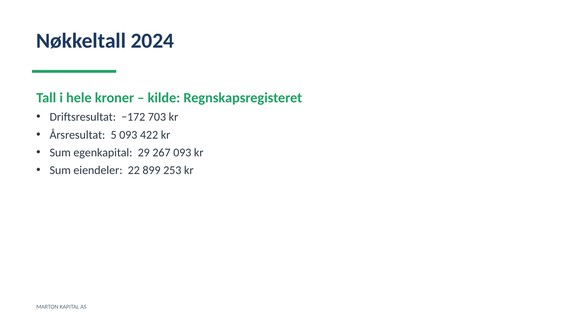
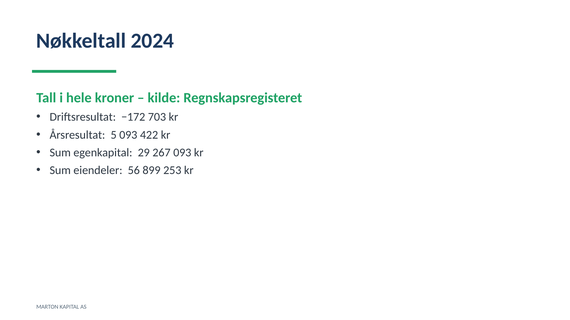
22: 22 -> 56 (134, 171)
